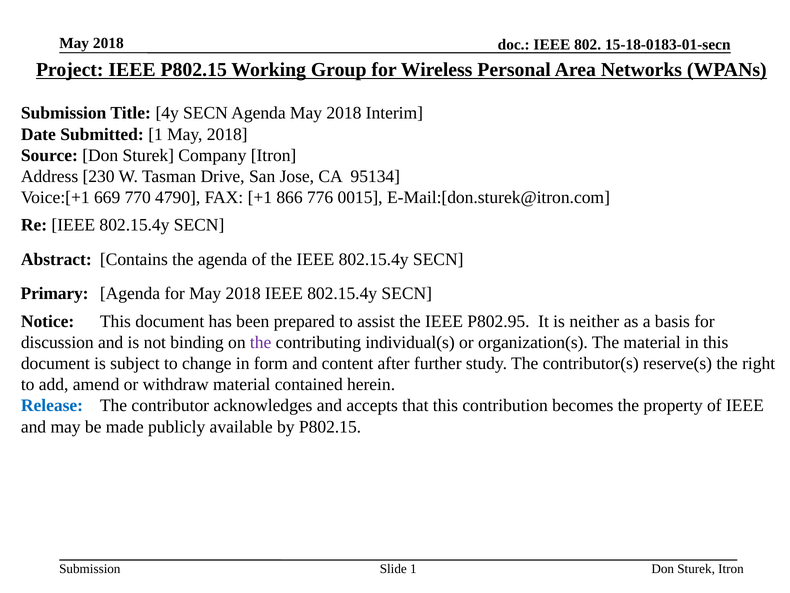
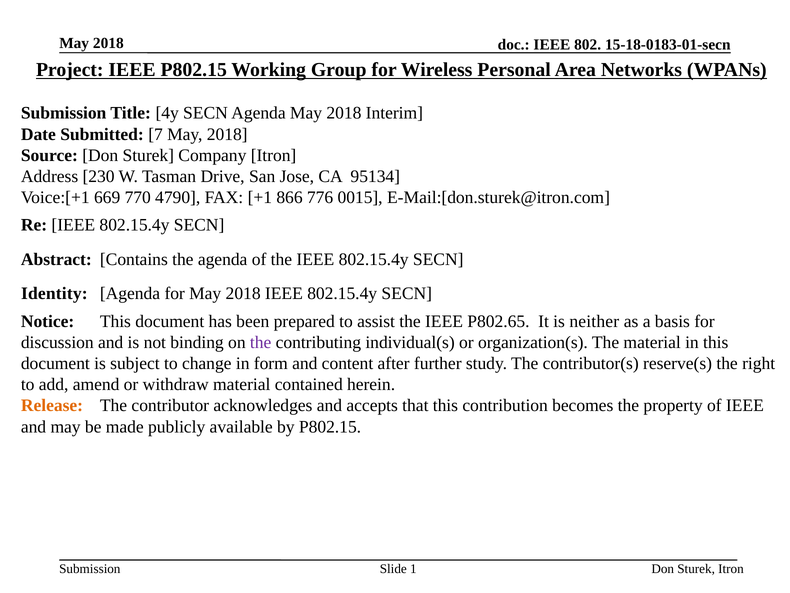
Submitted 1: 1 -> 7 (156, 134)
Primary: Primary -> Identity (54, 293)
P802.95: P802.95 -> P802.65 (498, 321)
Release colour: blue -> orange (52, 405)
